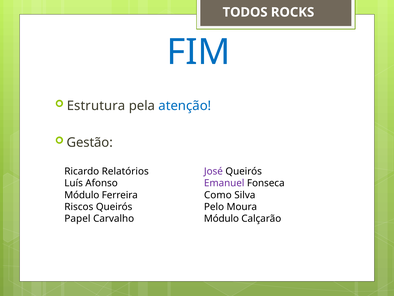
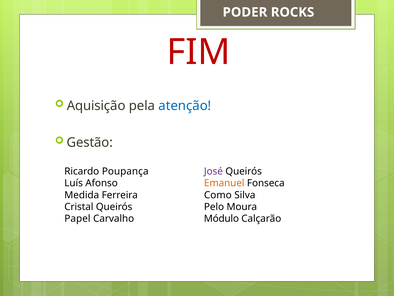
TODOS: TODOS -> PODER (245, 12)
FIM colour: blue -> red (199, 52)
Estrutura: Estrutura -> Aquisição (96, 106)
Relatórios: Relatórios -> Poupança (125, 171)
Emanuel colour: purple -> orange (224, 183)
Módulo: Módulo -> Medida (82, 195)
Riscos: Riscos -> Cristal (79, 207)
